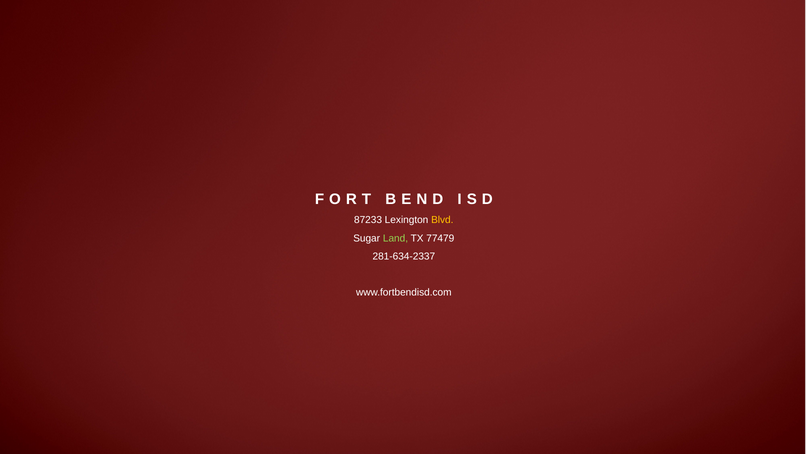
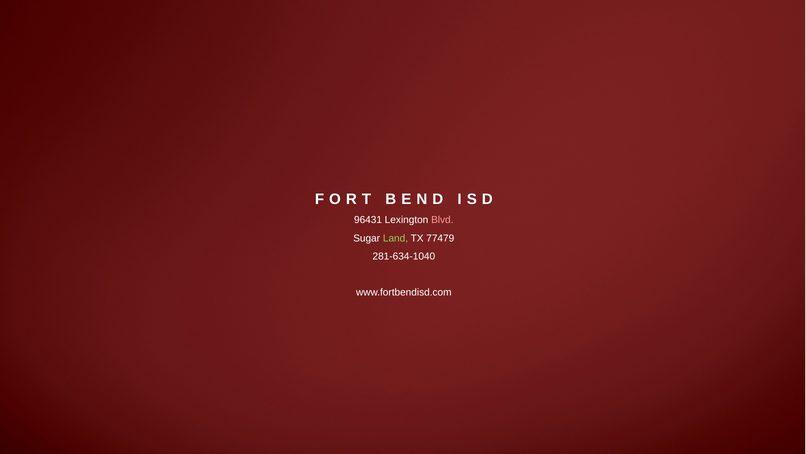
87233: 87233 -> 96431 (368, 220)
Blvd colour: yellow -> pink (442, 220)
281-634-2337: 281-634-2337 -> 281-634-1040 (404, 256)
